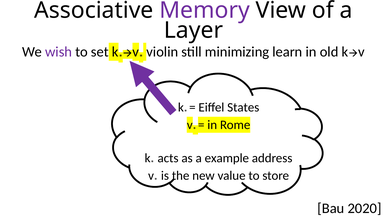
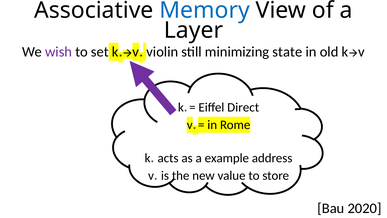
Memory colour: purple -> blue (205, 10)
learn: learn -> state (287, 52)
States: States -> Direct (243, 107)
